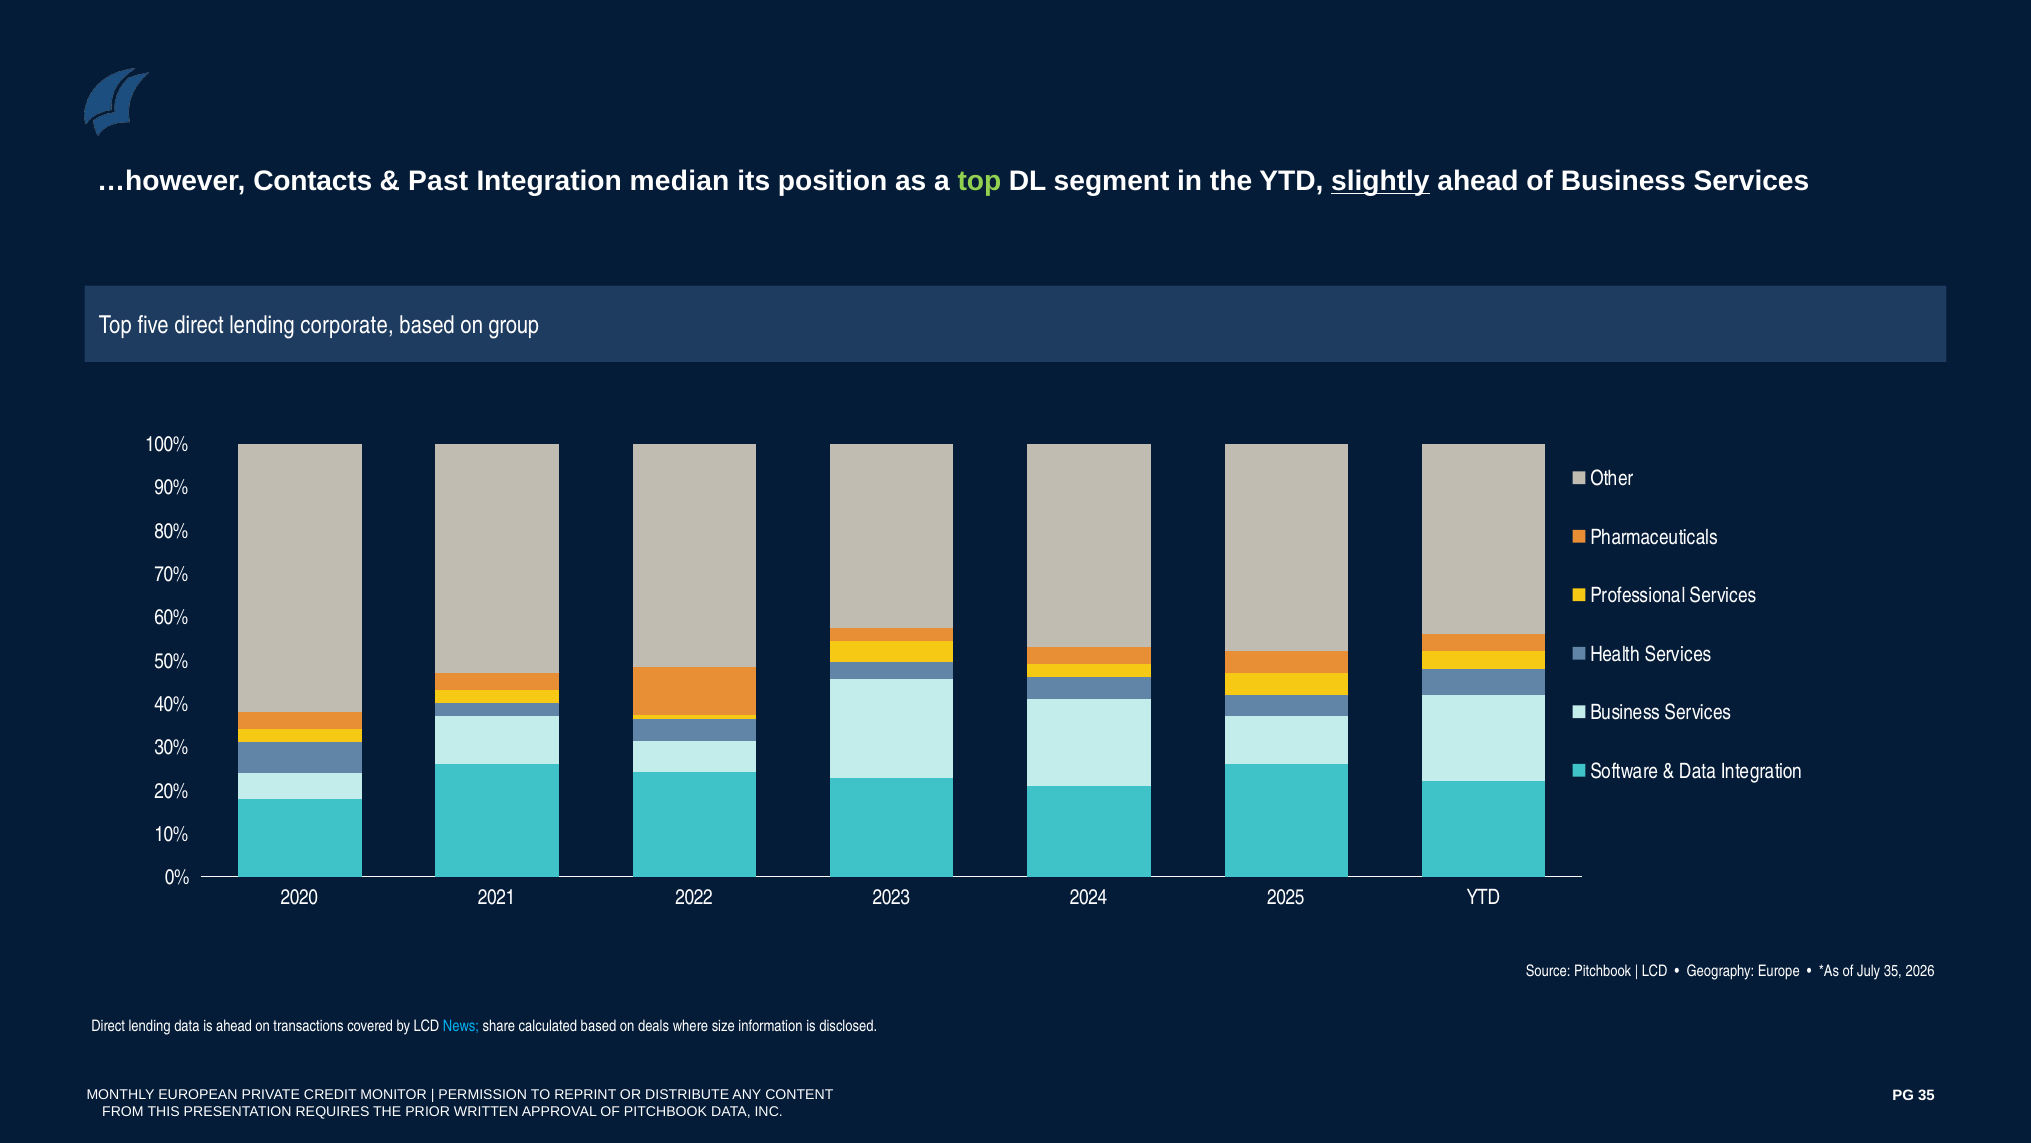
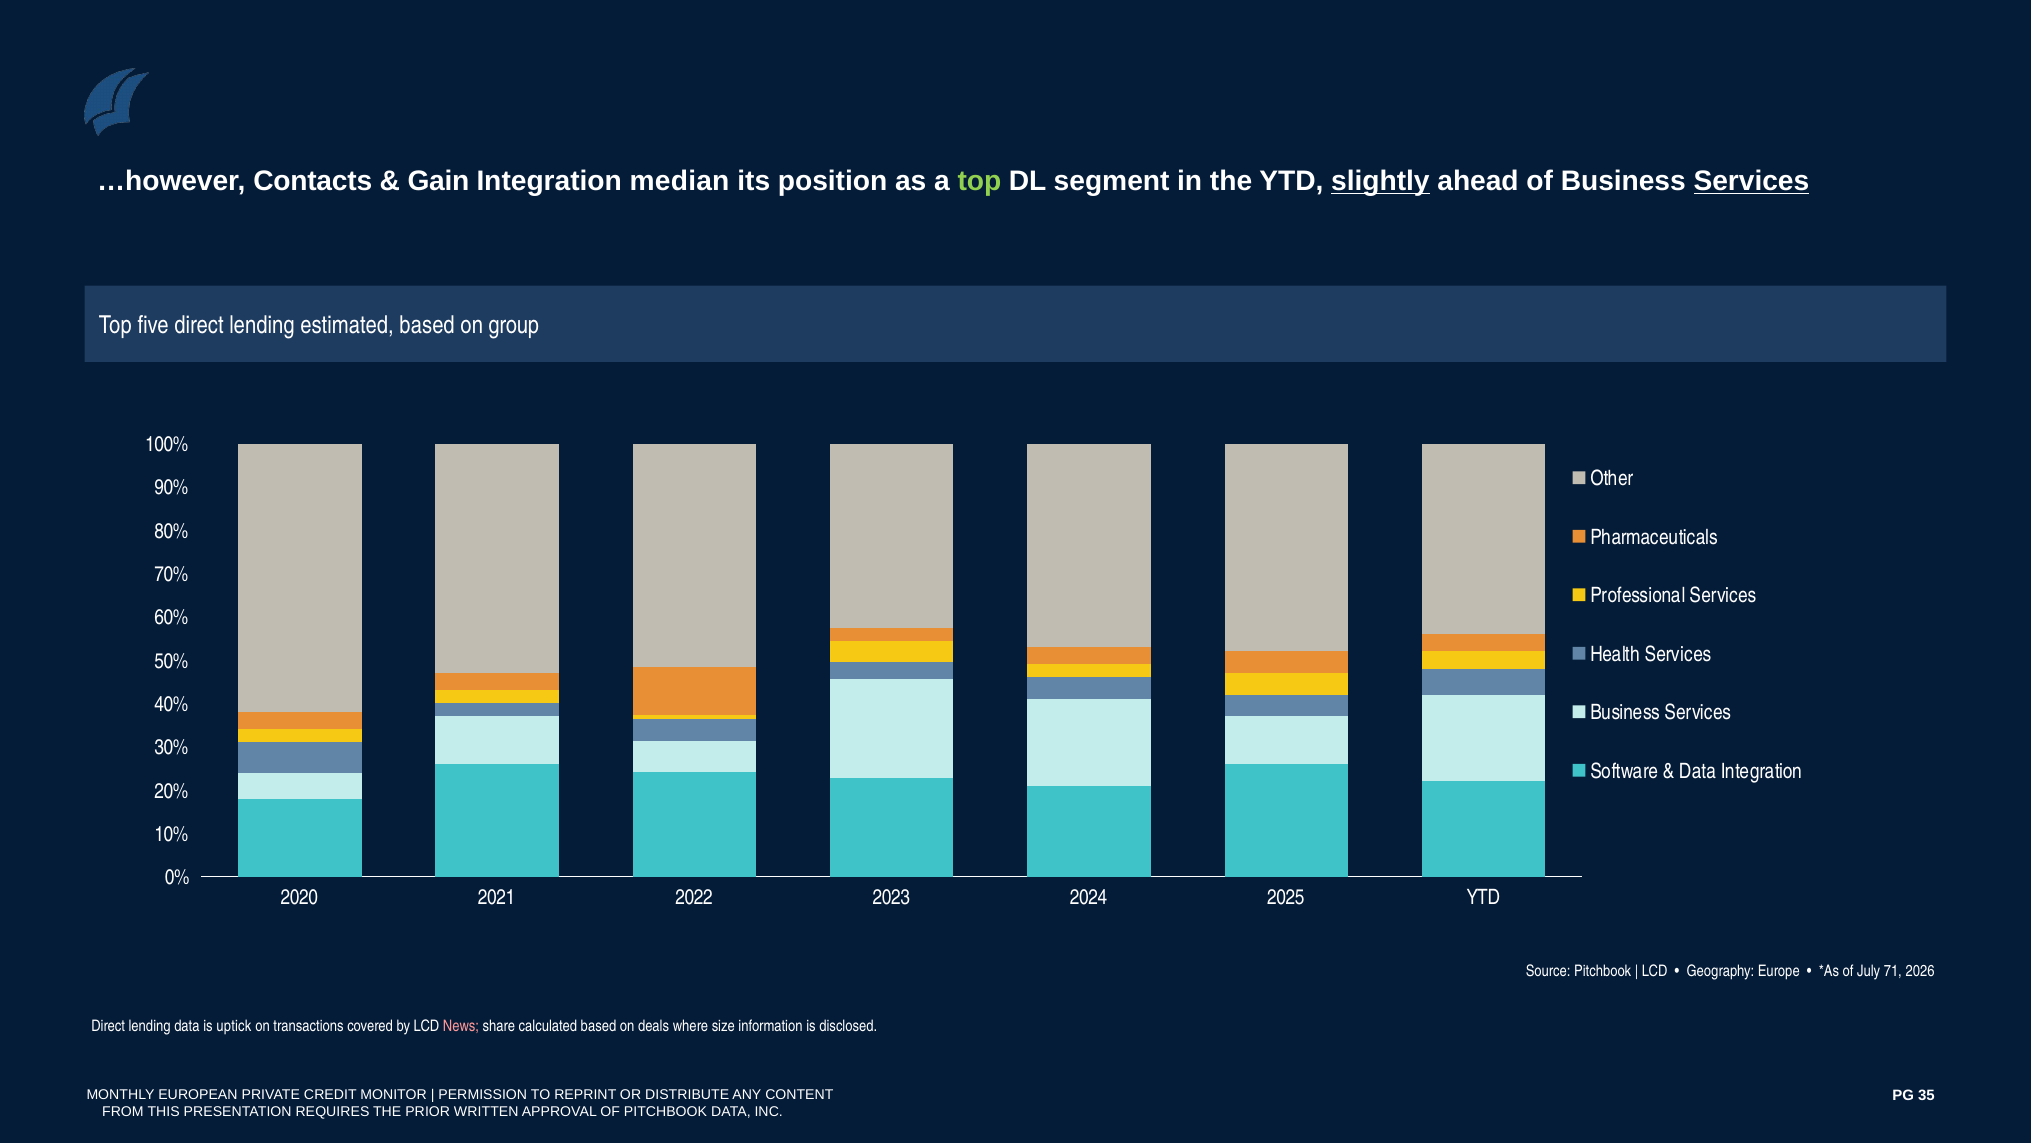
Past: Past -> Gain (438, 181)
Services underline: none -> present (1751, 181)
corporate: corporate -> estimated (347, 325)
July 35: 35 -> 71 (1893, 971)
is ahead: ahead -> uptick (234, 1025)
News colour: light blue -> pink (461, 1025)
